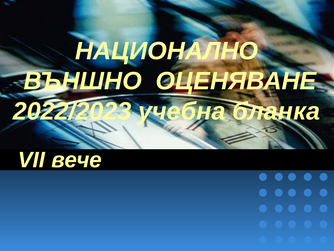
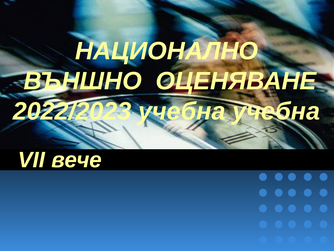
учебна бланка: бланка -> учебна (276, 111)
